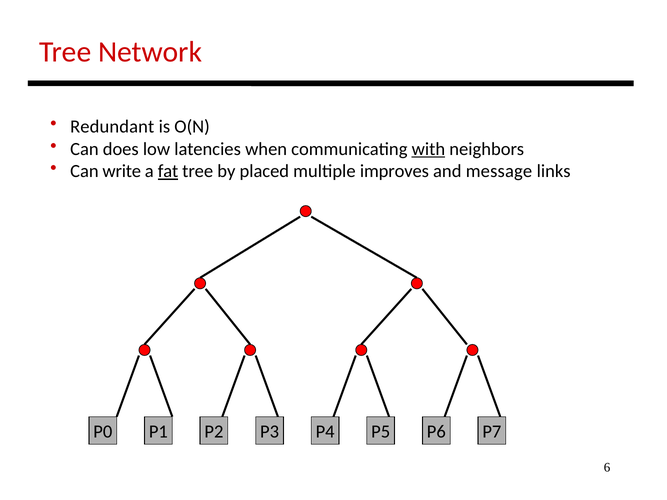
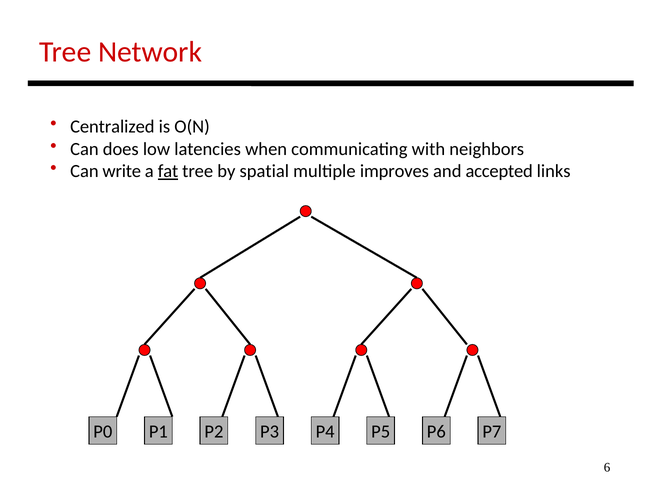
Redundant: Redundant -> Centralized (112, 127)
with underline: present -> none (428, 149)
placed: placed -> spatial (264, 171)
message: message -> accepted (499, 171)
